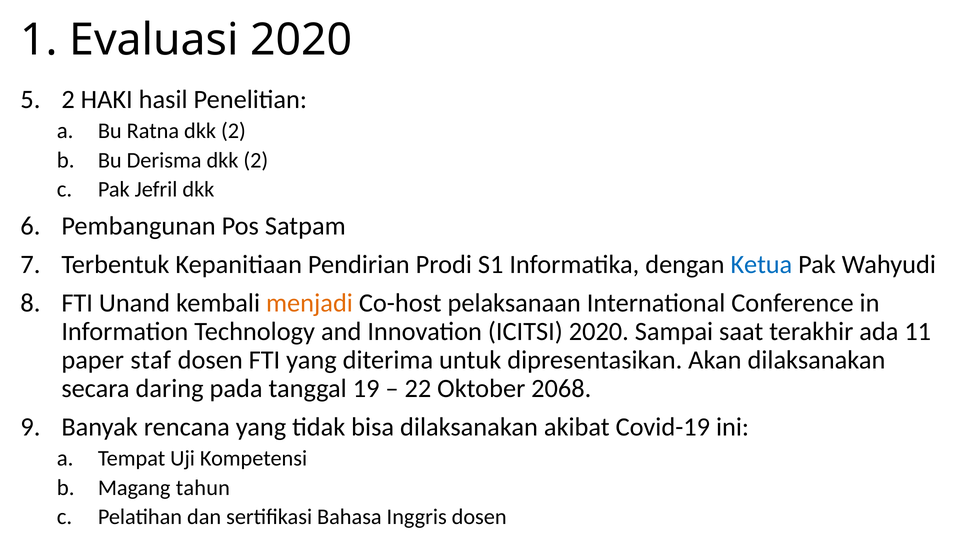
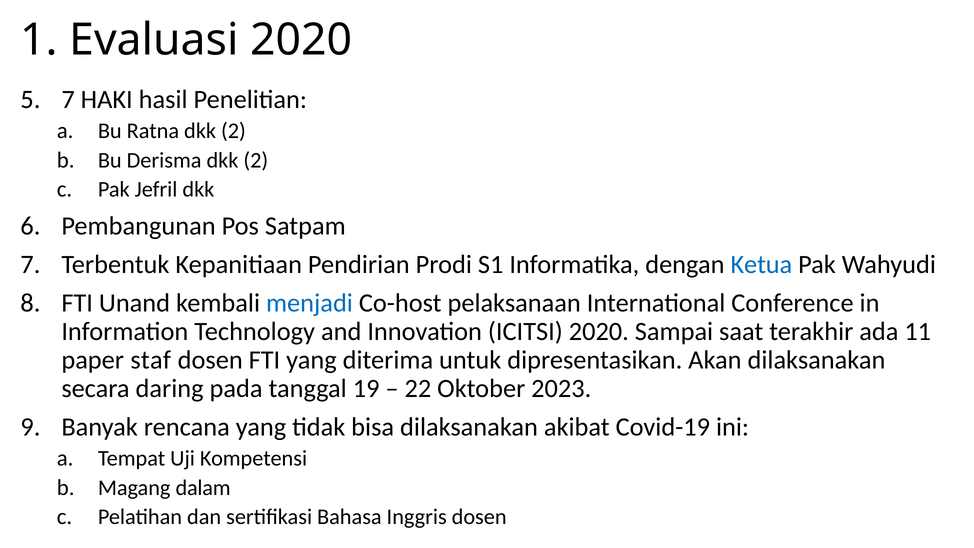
5 2: 2 -> 7 (68, 100)
menjadi colour: orange -> blue (309, 303)
2068: 2068 -> 2023 (561, 388)
tahun: tahun -> dalam (203, 488)
